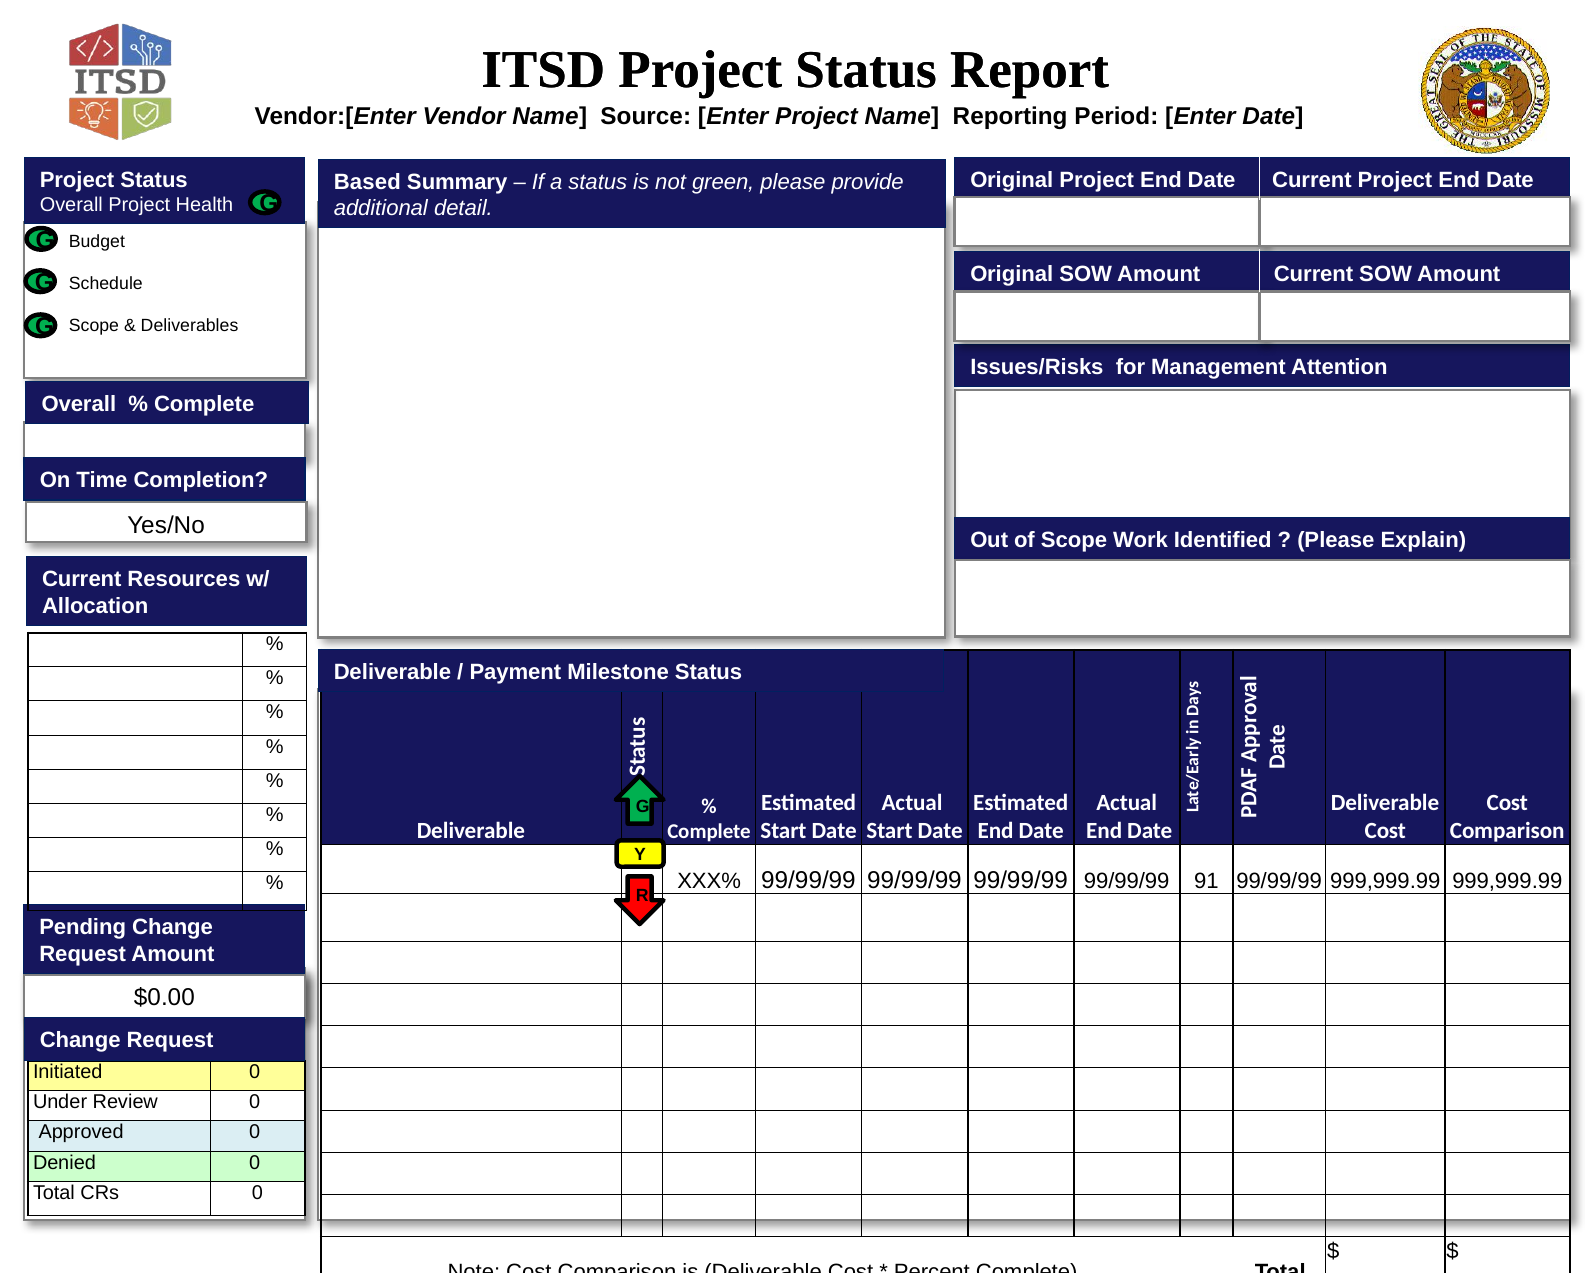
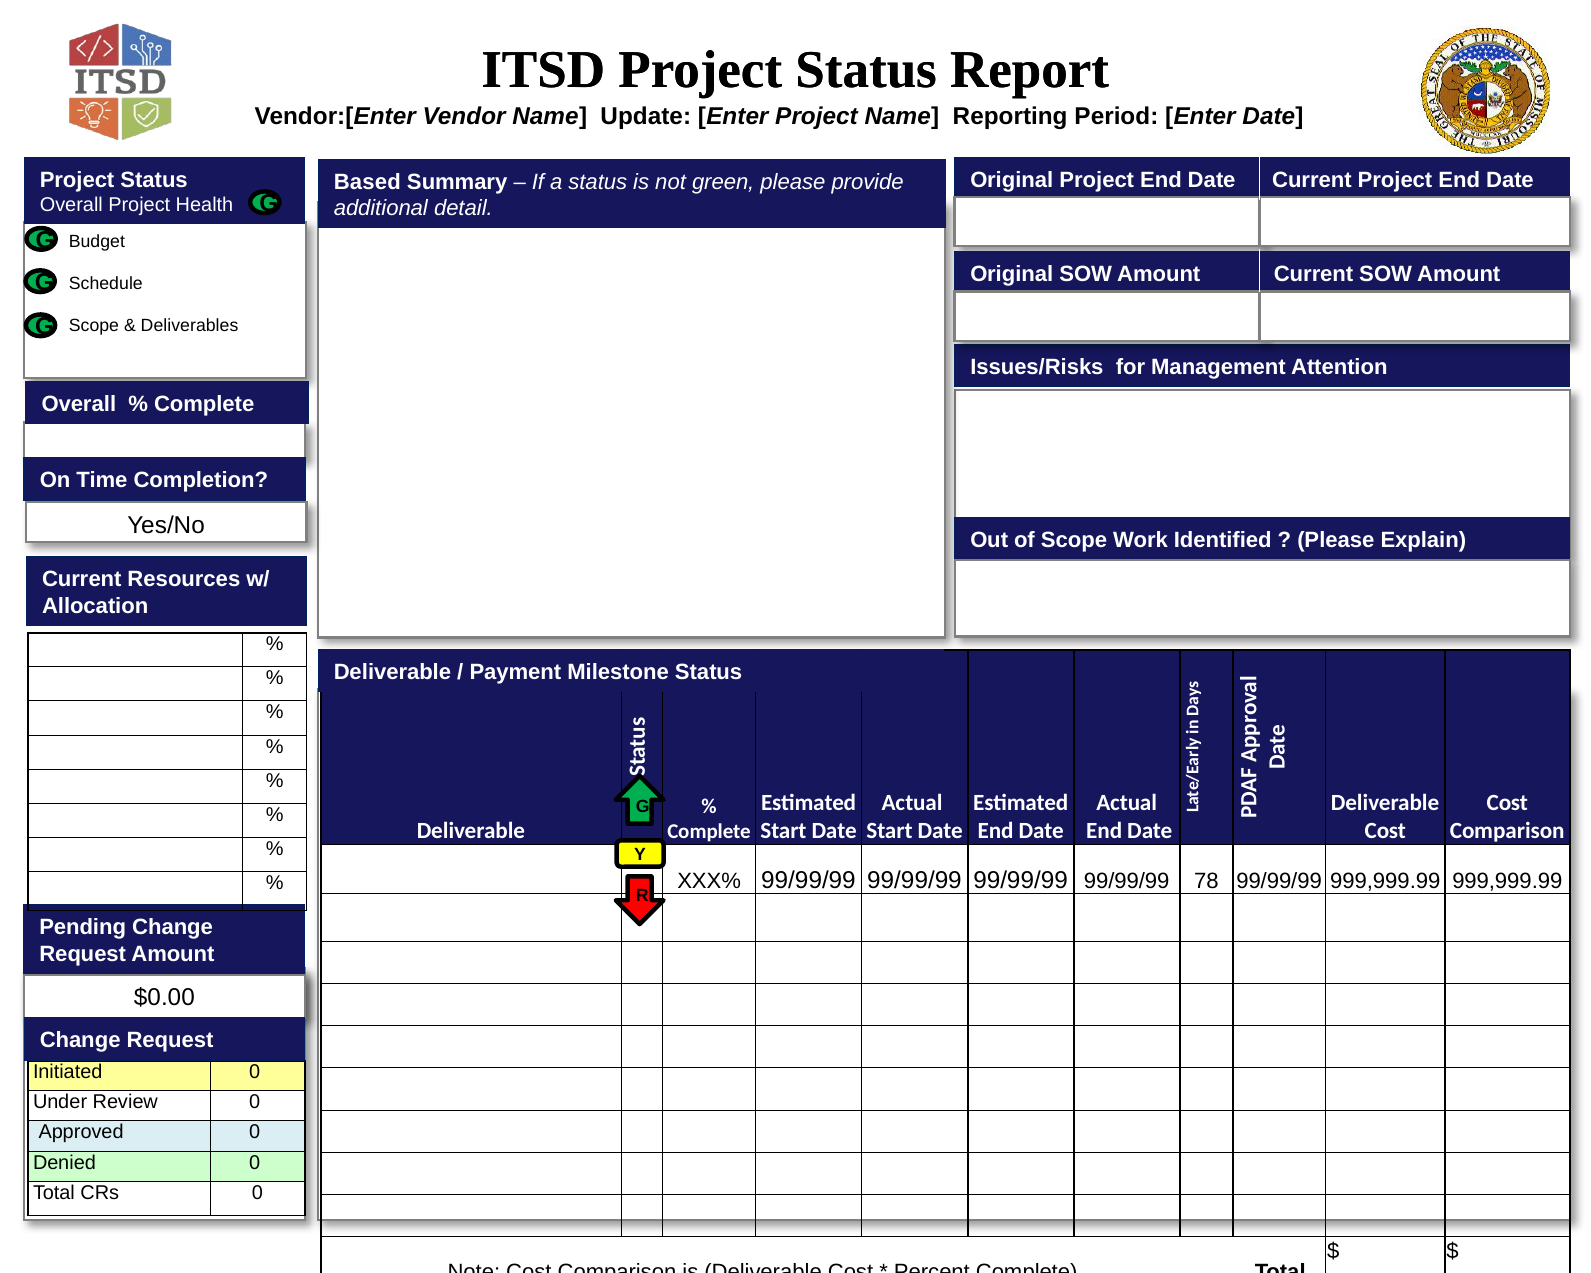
Source: Source -> Update (646, 117)
91: 91 -> 78 (1206, 882)
